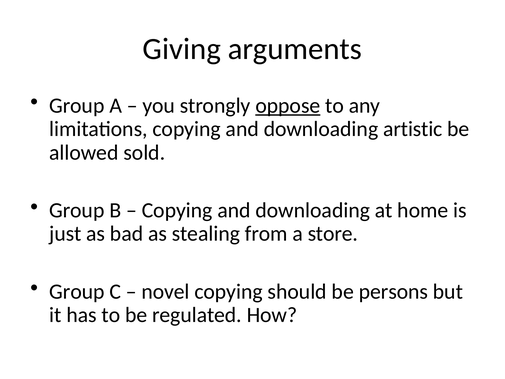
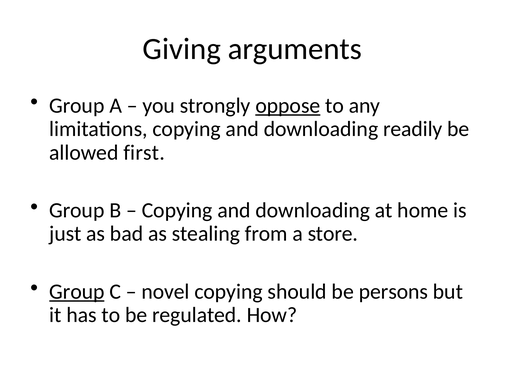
artistic: artistic -> readily (413, 129)
sold: sold -> first (144, 152)
Group underline: none -> present (77, 291)
